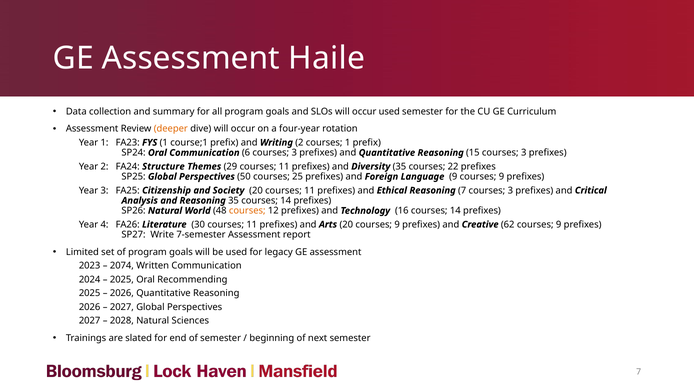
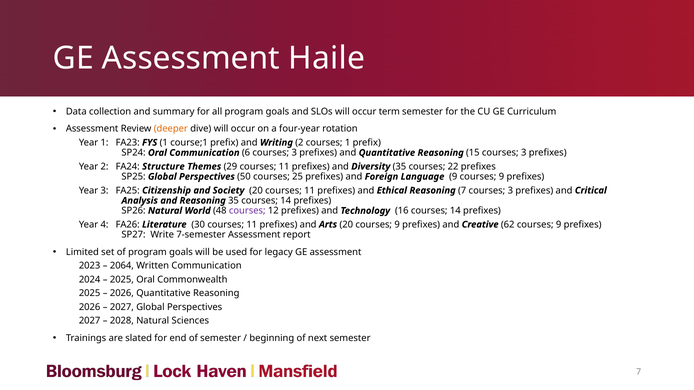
occur used: used -> term (389, 112)
courses colour: orange -> purple (247, 211)
2074: 2074 -> 2064 (122, 266)
Recommending: Recommending -> Commonwealth (192, 280)
